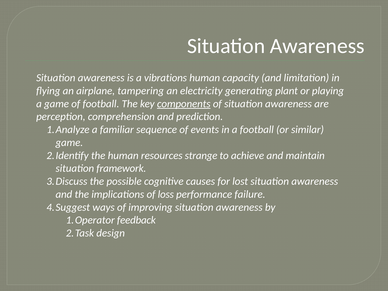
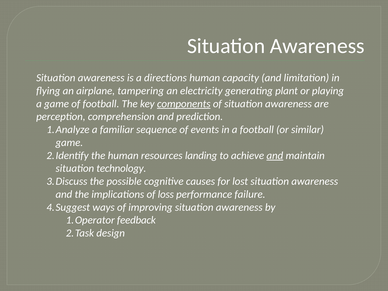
vibrations: vibrations -> directions (165, 78)
strange: strange -> landing (201, 155)
and underline: none -> present (275, 155)
framework: framework -> technology (121, 168)
